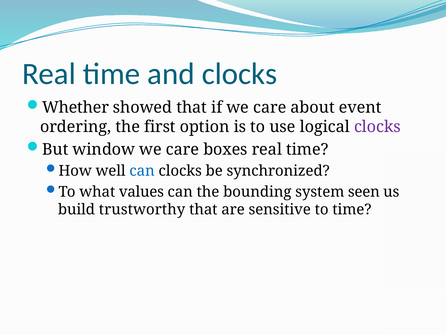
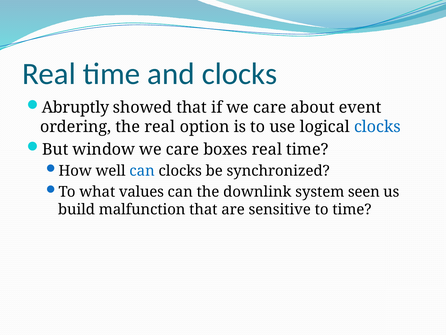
Whether: Whether -> Abruptly (76, 107)
the first: first -> real (160, 127)
clocks colour: purple -> blue (377, 127)
bounding: bounding -> downlink (257, 192)
trustworthy: trustworthy -> malfunction (142, 209)
